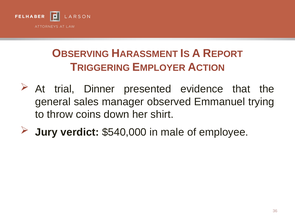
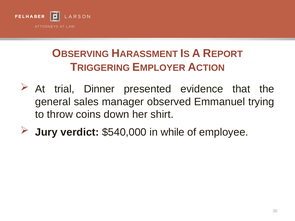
male: male -> while (173, 132)
